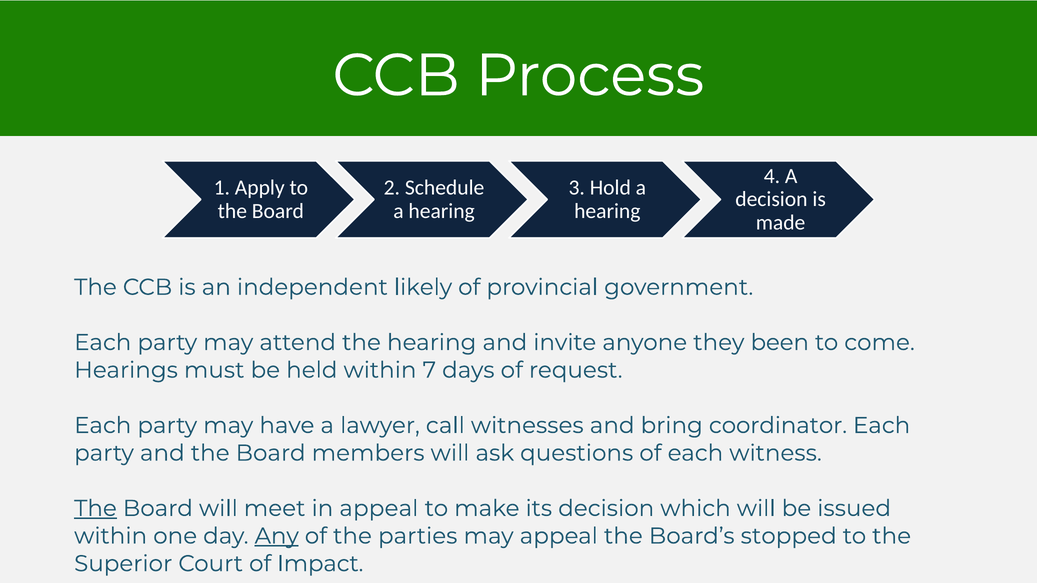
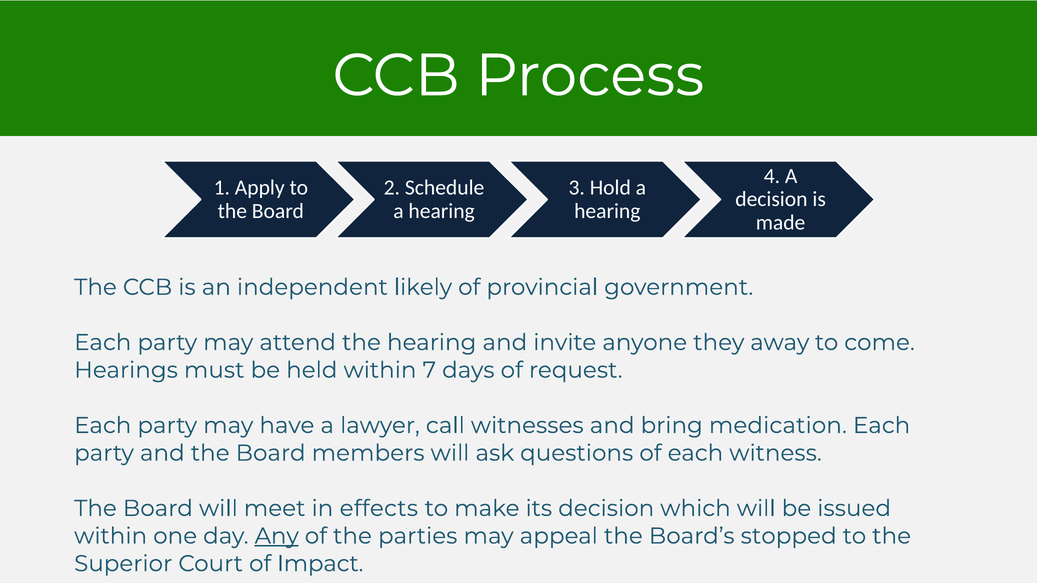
been: been -> away (780, 343)
coordinator: coordinator -> medication (778, 426)
The underline: present -> none (95, 509)
in appeal: appeal -> effects (379, 509)
